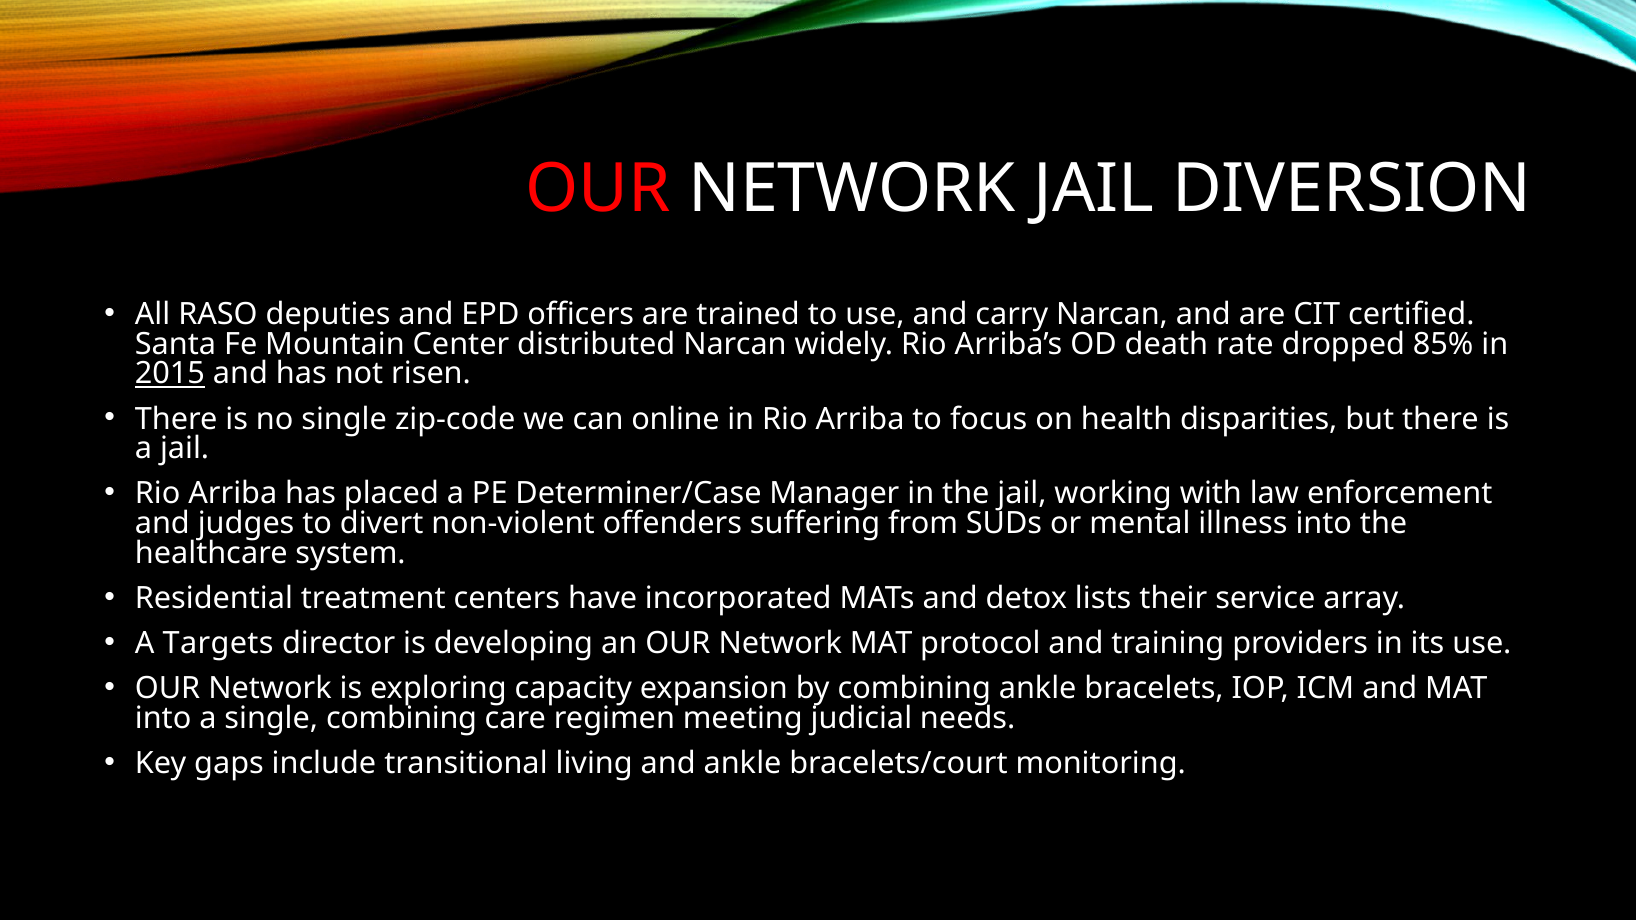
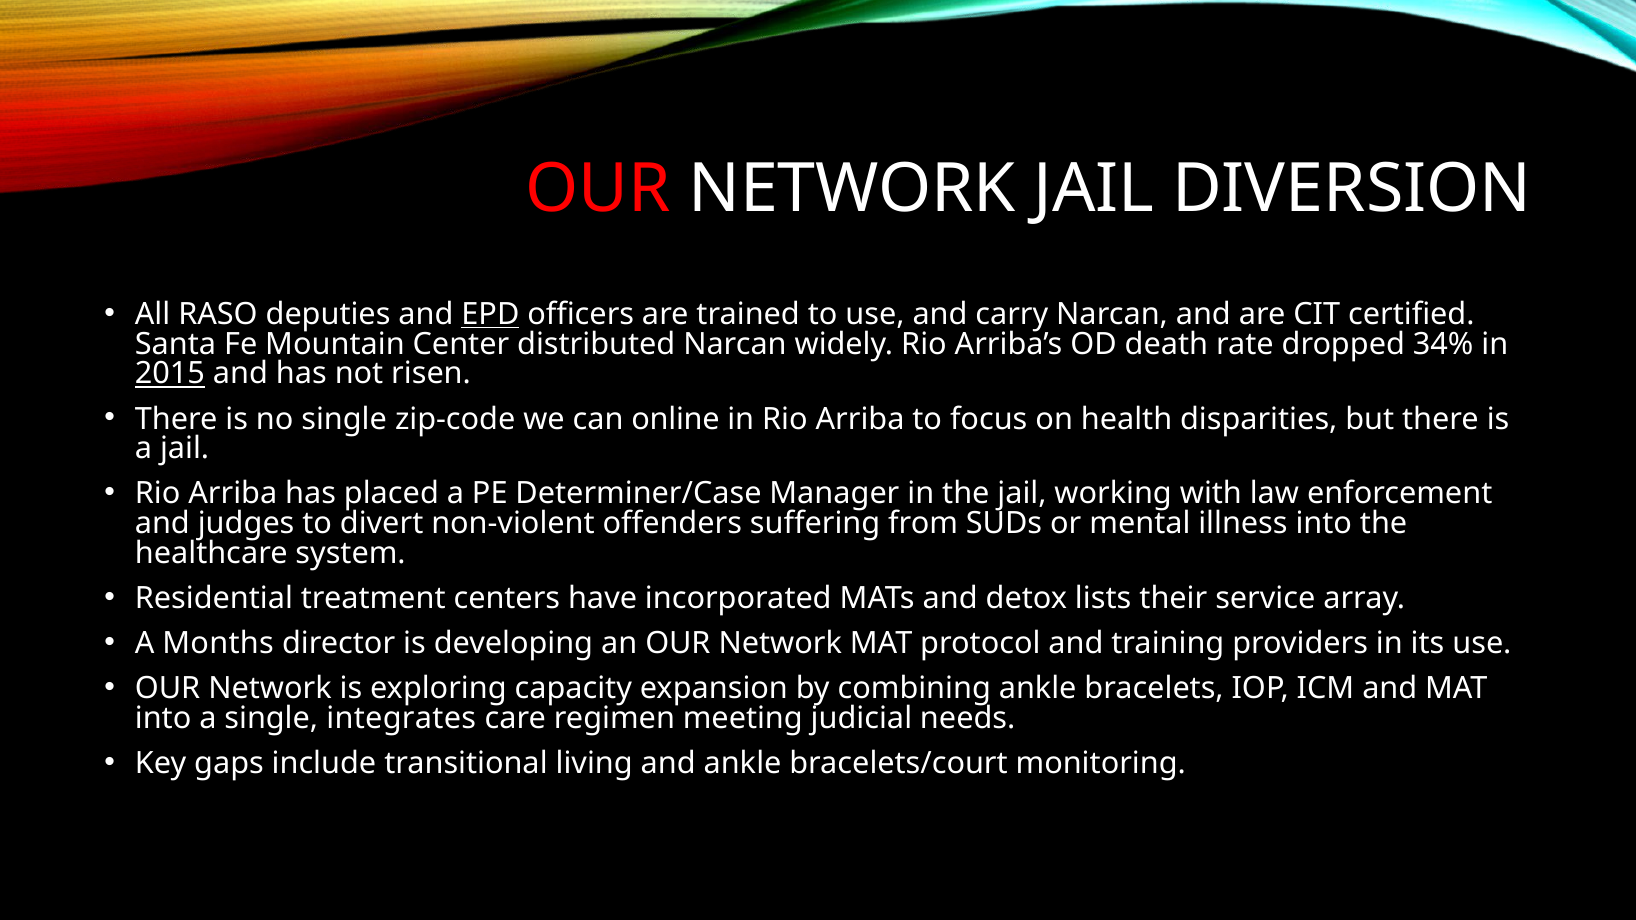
EPD underline: none -> present (490, 314)
85%: 85% -> 34% (1443, 344)
Targets: Targets -> Months (218, 644)
single combining: combining -> integrates (401, 719)
